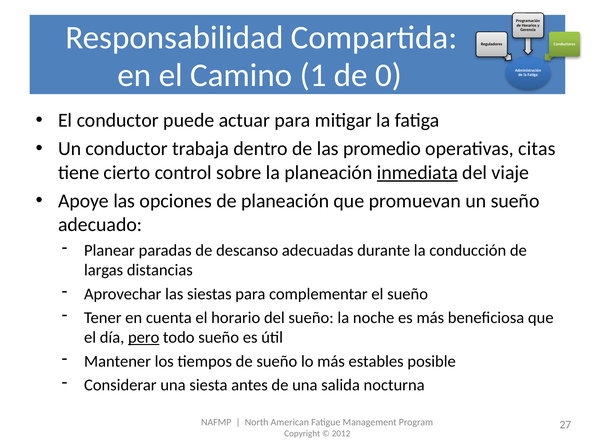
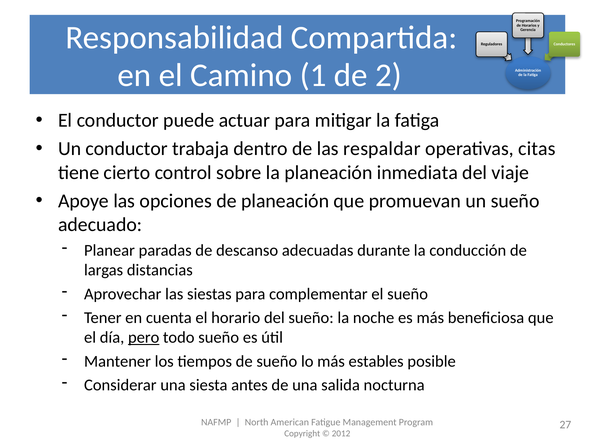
0: 0 -> 2 (388, 75)
promedio: promedio -> respaldar (382, 149)
inmediata underline: present -> none (417, 173)
